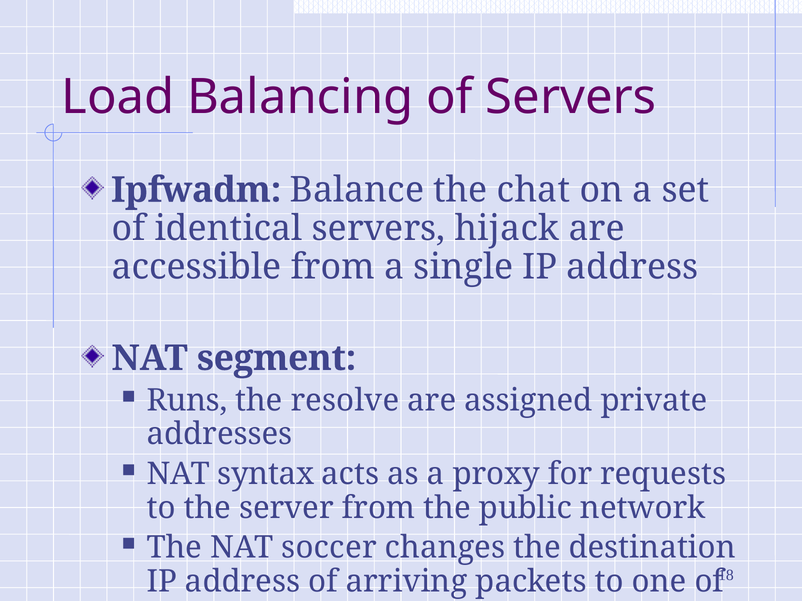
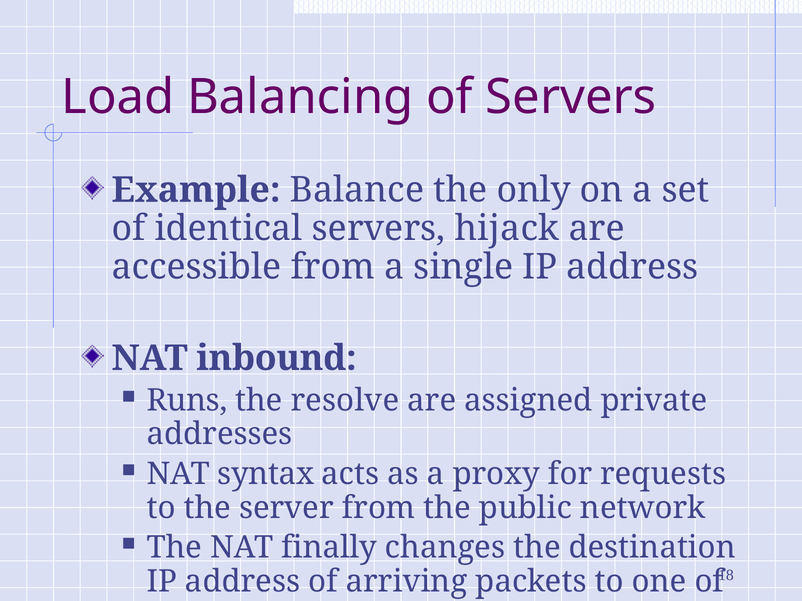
Ipfwadm: Ipfwadm -> Example (196, 190)
chat: chat -> only (534, 190)
segment: segment -> inbound (277, 358)
soccer: soccer -> finally (329, 548)
